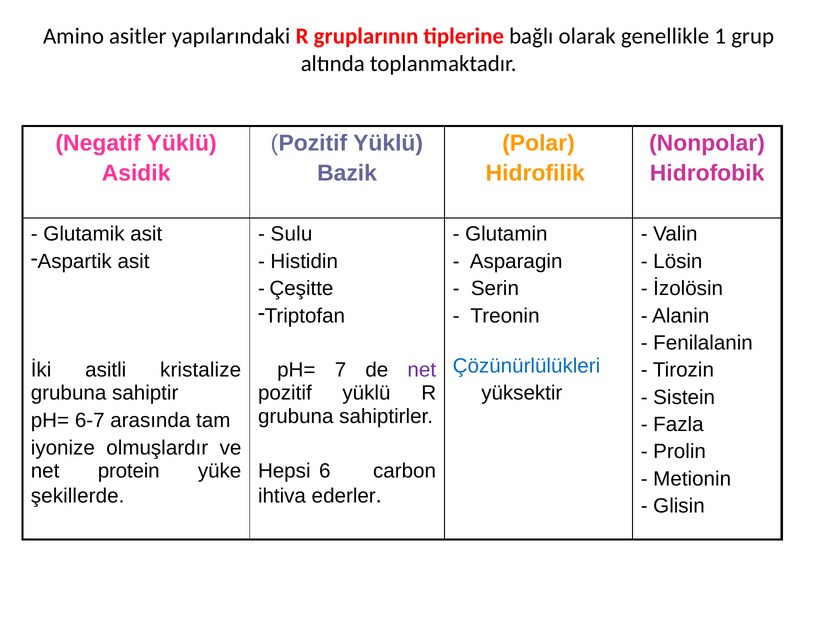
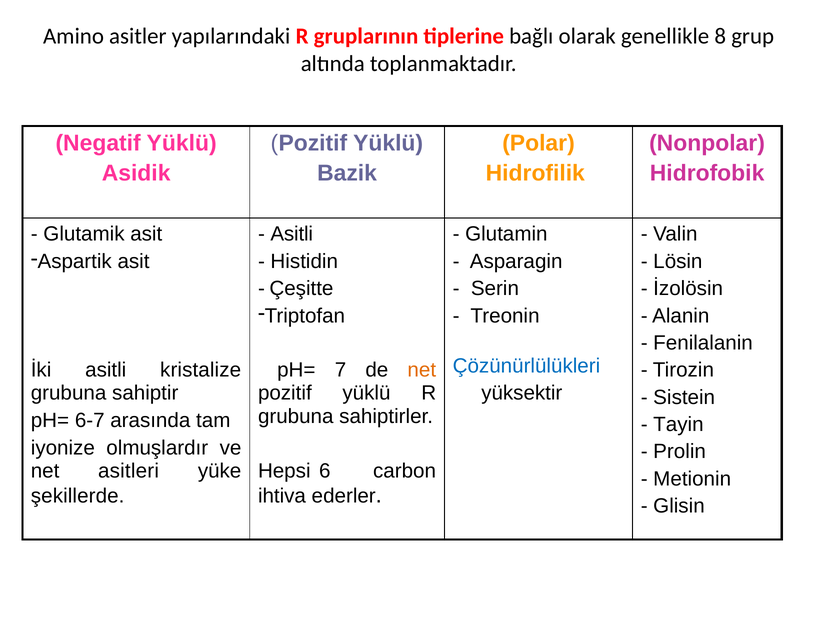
1: 1 -> 8 (720, 36)
Sulu: Sulu -> Asitli (292, 234)
net colour: purple -> orange (422, 370)
Fazla: Fazla -> Tayin (678, 424)
protein: protein -> asitleri (129, 471)
